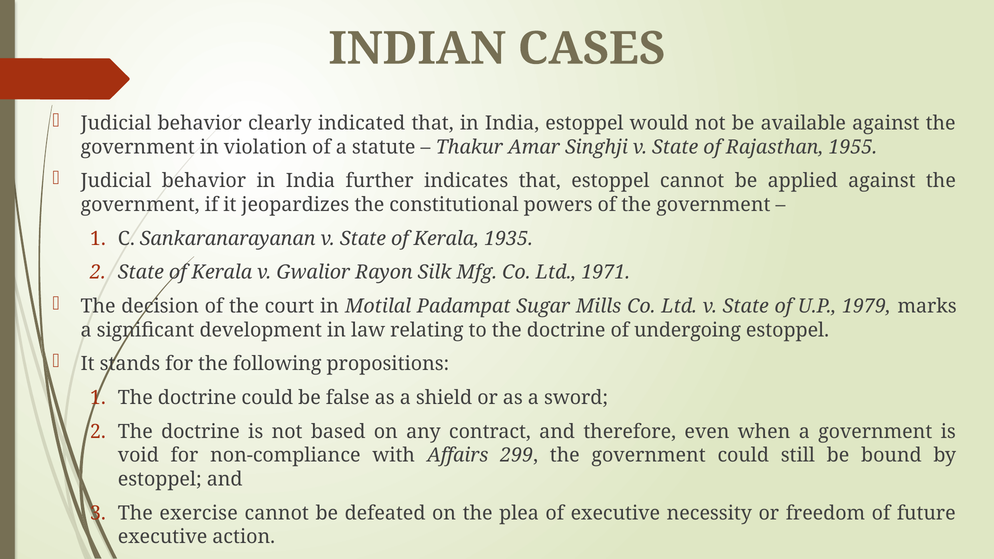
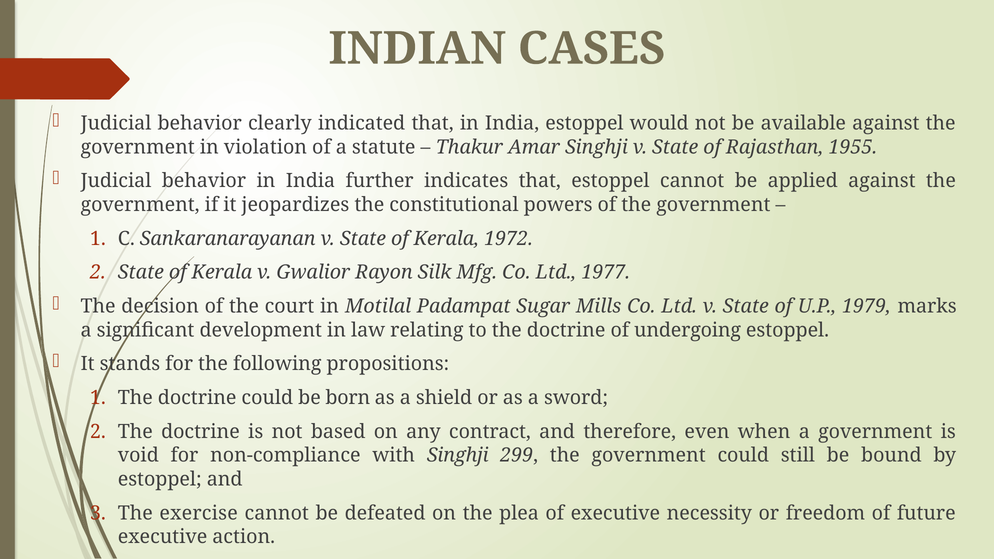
1935: 1935 -> 1972 (509, 239)
1971: 1971 -> 1977 (606, 273)
false: false -> born (348, 398)
with Affairs: Affairs -> Singhji (458, 456)
